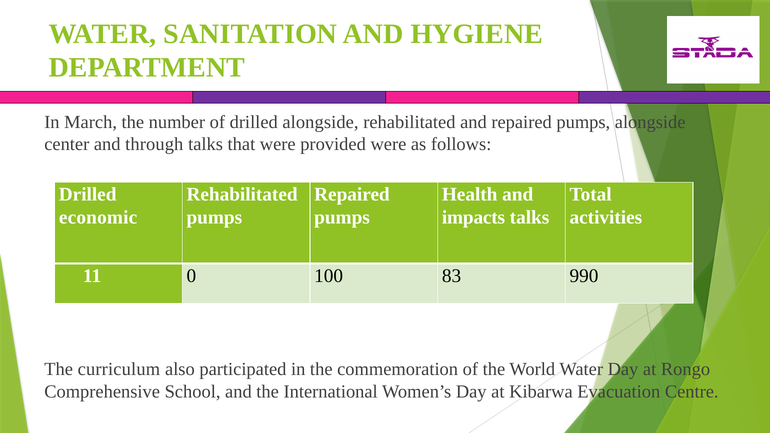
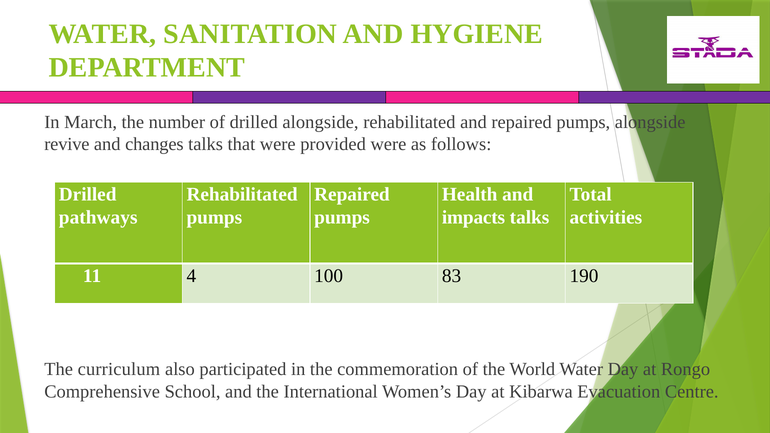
center: center -> revive (67, 144)
through: through -> changes (154, 144)
economic: economic -> pathways (98, 217)
0: 0 -> 4 (191, 276)
990: 990 -> 190 (584, 276)
